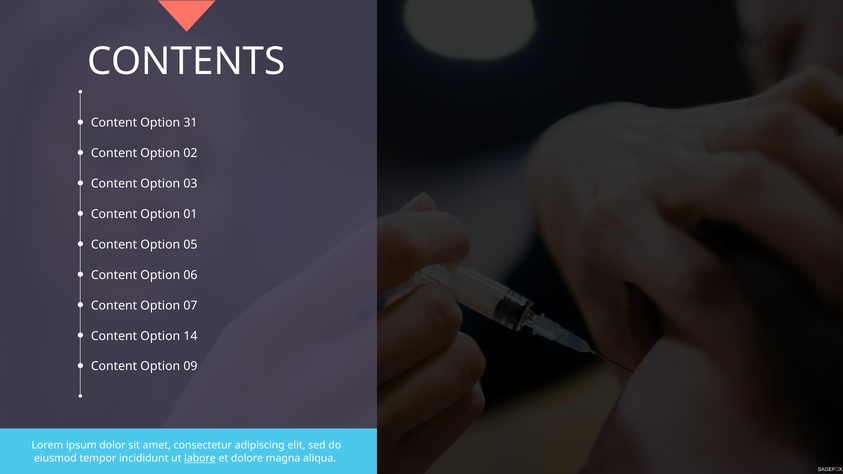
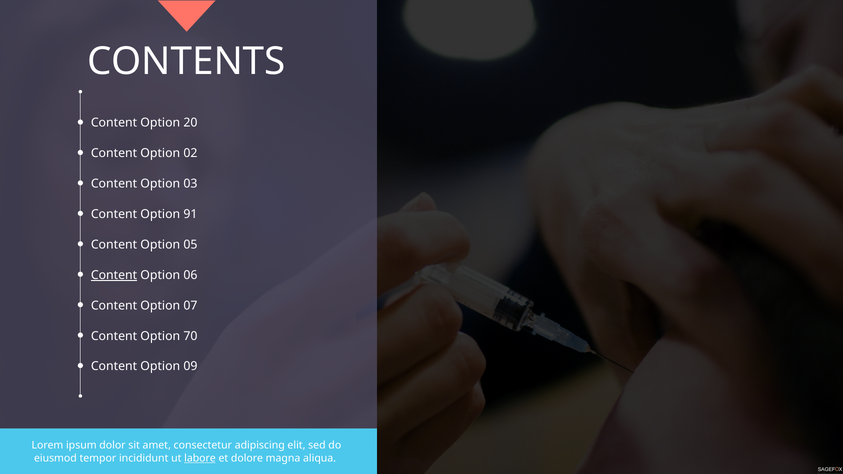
31: 31 -> 20 (190, 123)
01: 01 -> 91 (190, 214)
Content underline: none -> present (114, 275)
14: 14 -> 70 (190, 336)
